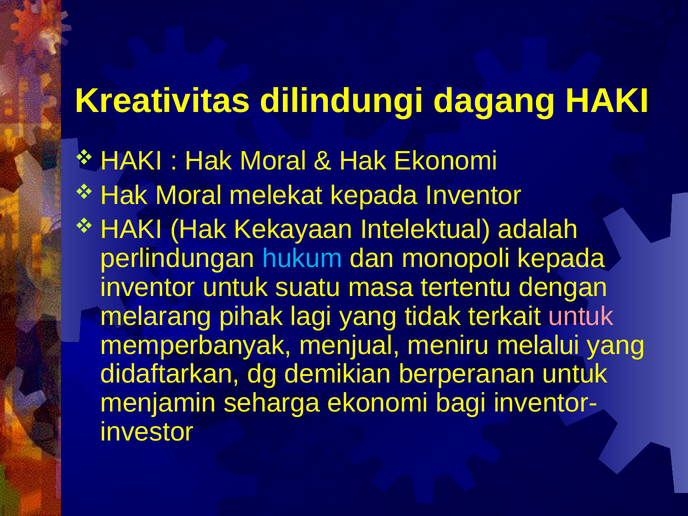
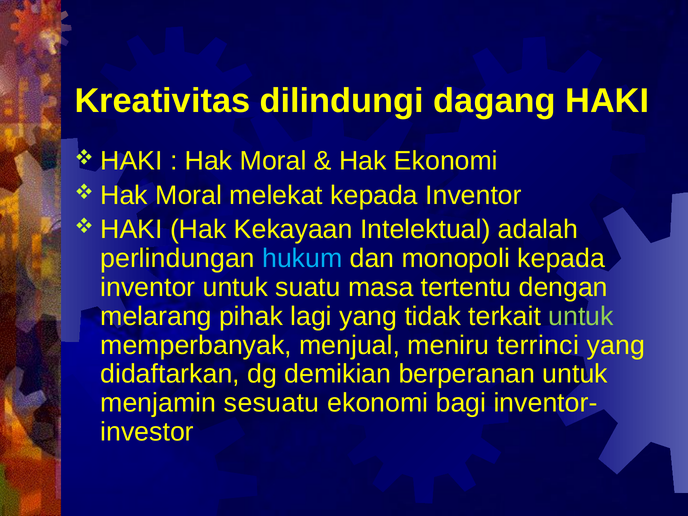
untuk colour: pink -> light green (581, 316)
melalui: melalui -> terrinci (538, 345)
seharga: seharga -> sesuatu (272, 403)
